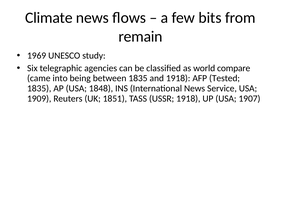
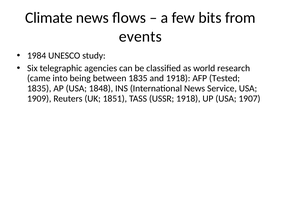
remain: remain -> events (140, 36)
1969: 1969 -> 1984 (37, 56)
compare: compare -> research (234, 68)
